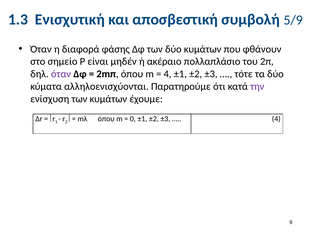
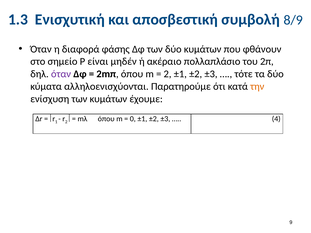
5/9: 5/9 -> 8/9 (293, 20)
4: 4 -> 2 (168, 74)
την colour: purple -> orange (257, 87)
